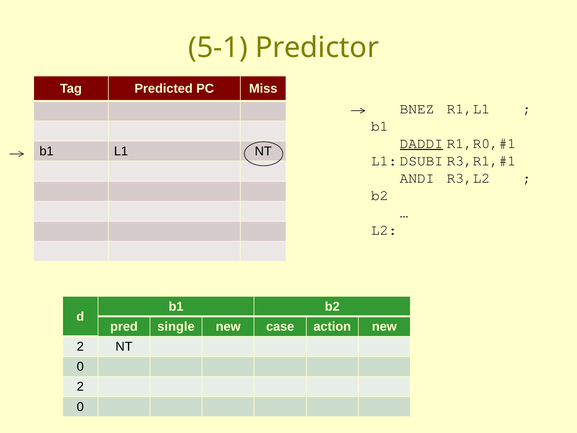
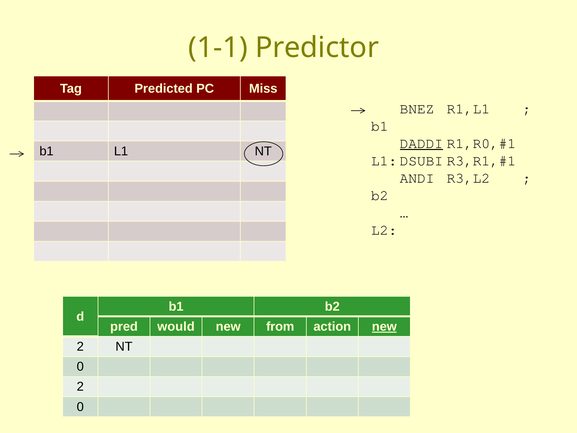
5-1: 5-1 -> 1-1 (218, 48)
single: single -> would (176, 326)
case: case -> from (280, 326)
new underline: none -> present (384, 326)
